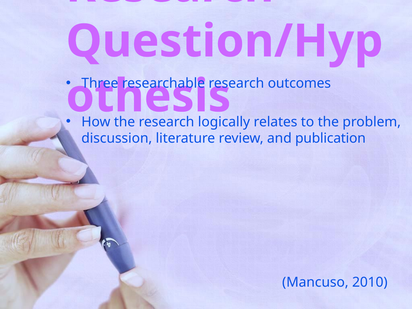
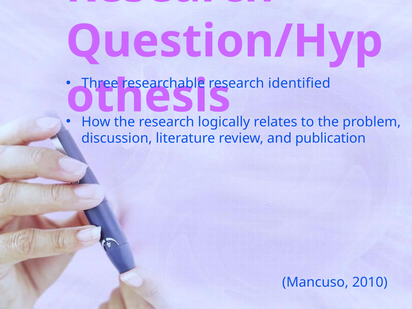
outcomes: outcomes -> identified (299, 83)
